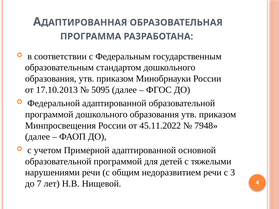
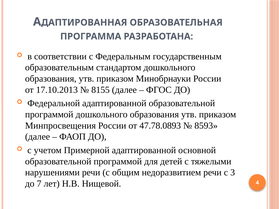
5095: 5095 -> 8155 (101, 90)
45.11.2022: 45.11.2022 -> 47.78.0893 (160, 126)
7948: 7948 -> 8593 (206, 126)
